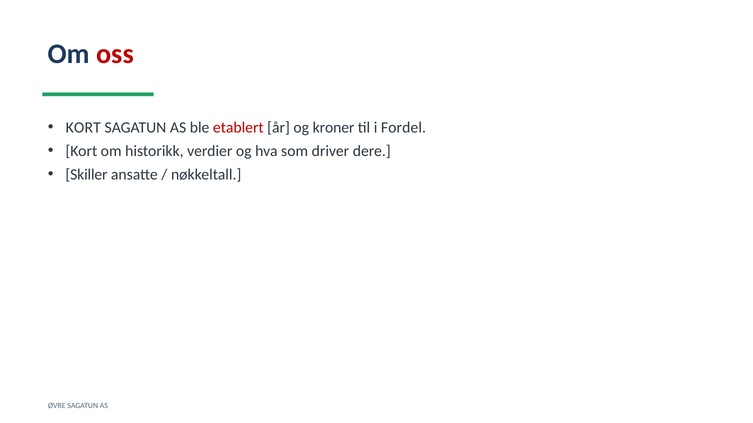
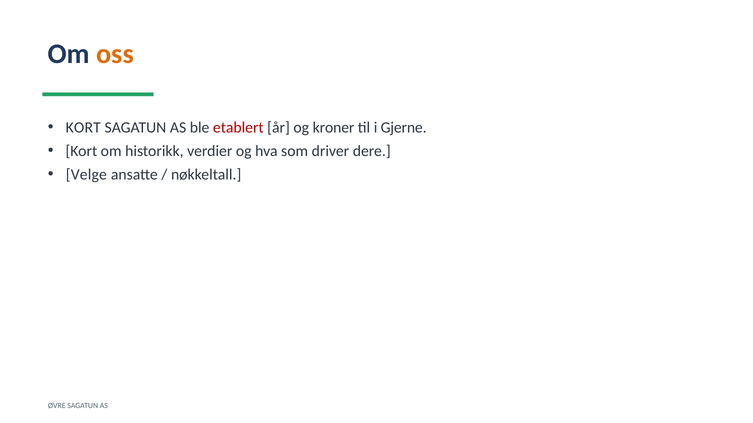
oss colour: red -> orange (115, 54)
Fordel: Fordel -> Gjerne (404, 128)
Skiller: Skiller -> Velge (86, 175)
